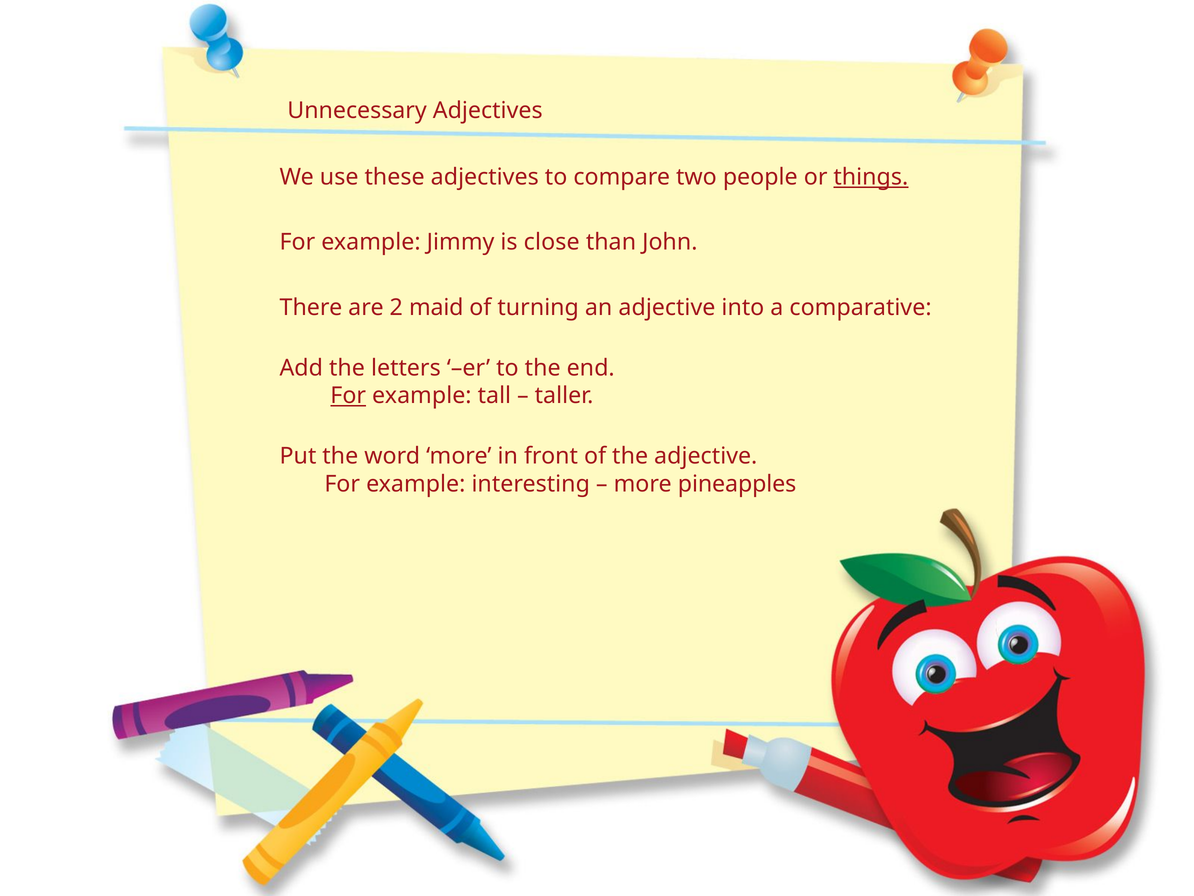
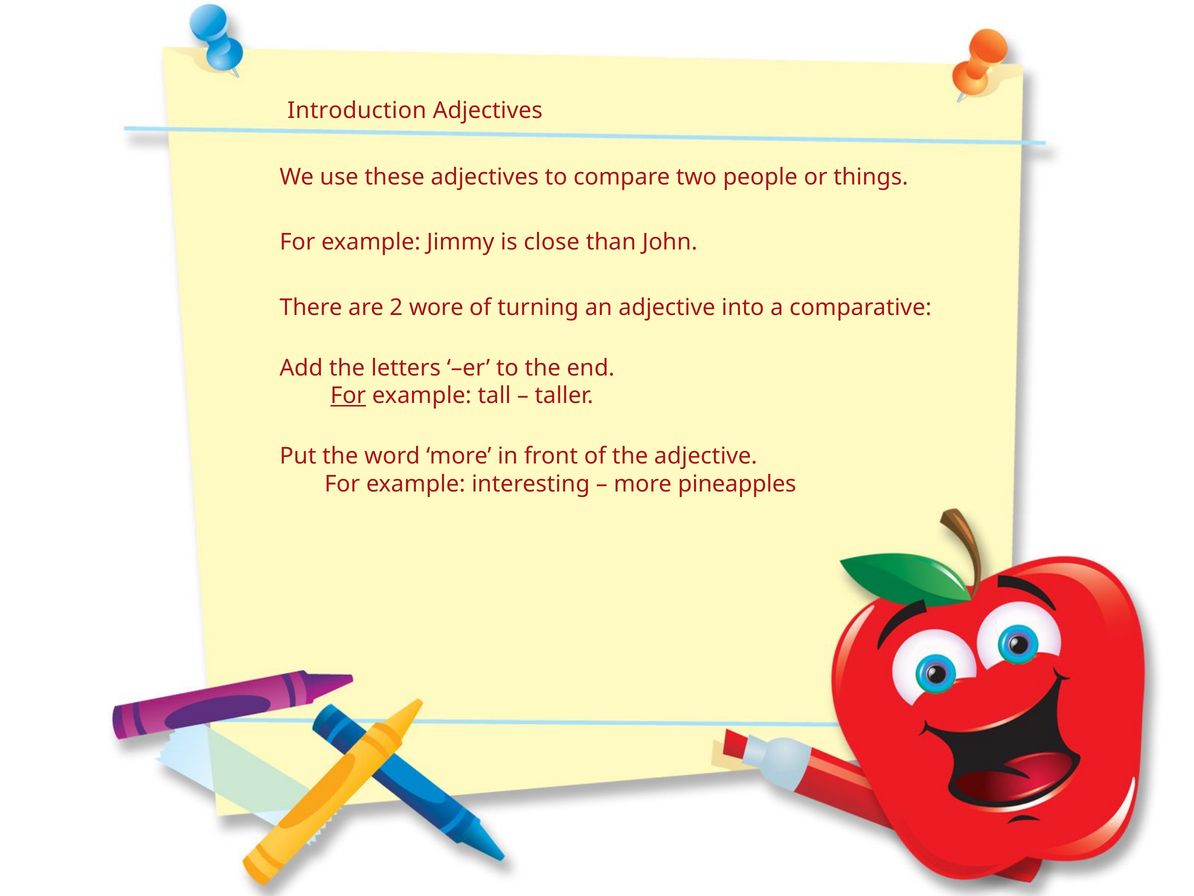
Unnecessary: Unnecessary -> Introduction (357, 111)
things underline: present -> none (871, 177)
maid: maid -> wore (436, 307)
